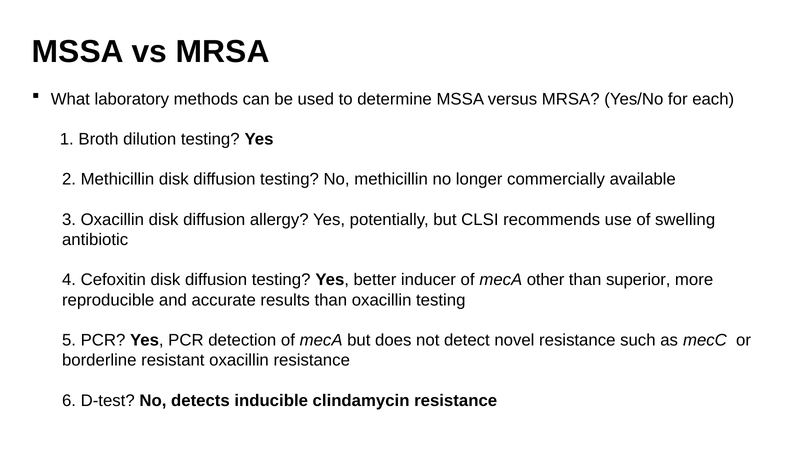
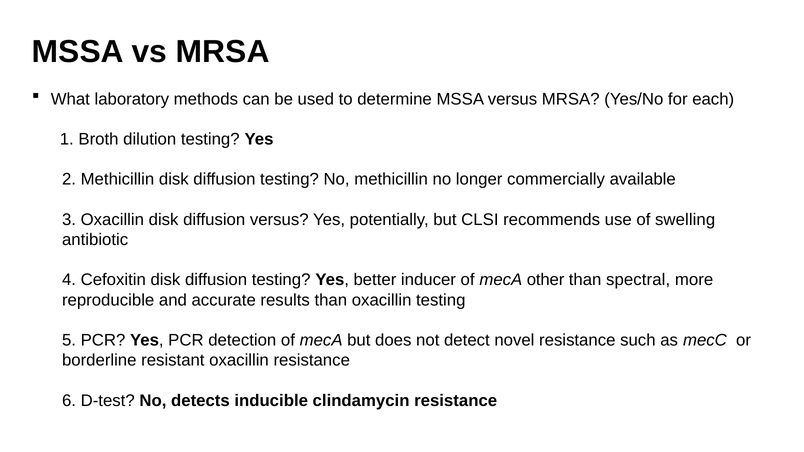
diffusion allergy: allergy -> versus (279, 220)
superior: superior -> spectral (638, 280)
